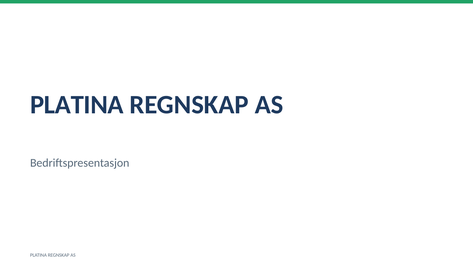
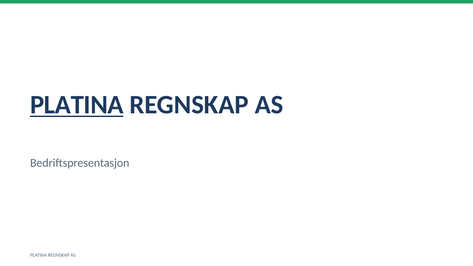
PLATINA underline: none -> present (77, 105)
